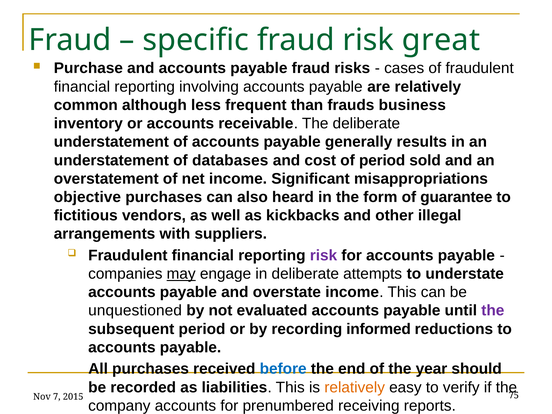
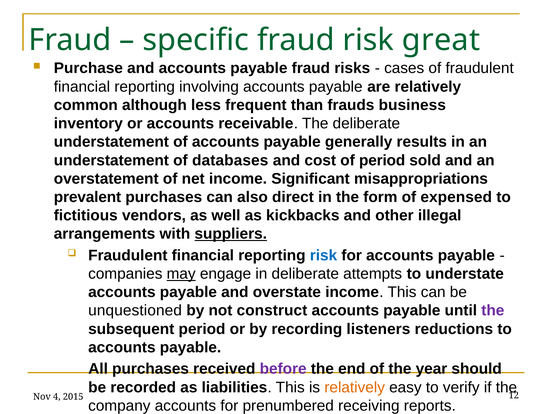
objective: objective -> prevalent (88, 197)
heard: heard -> direct (293, 197)
guarantee: guarantee -> expensed (456, 197)
suppliers underline: none -> present (231, 234)
risk colour: purple -> blue (324, 255)
evaluated: evaluated -> construct (272, 311)
informed: informed -> listeners (378, 329)
before colour: blue -> purple (283, 369)
7: 7 -> 4 (57, 397)
75: 75 -> 12 (514, 395)
